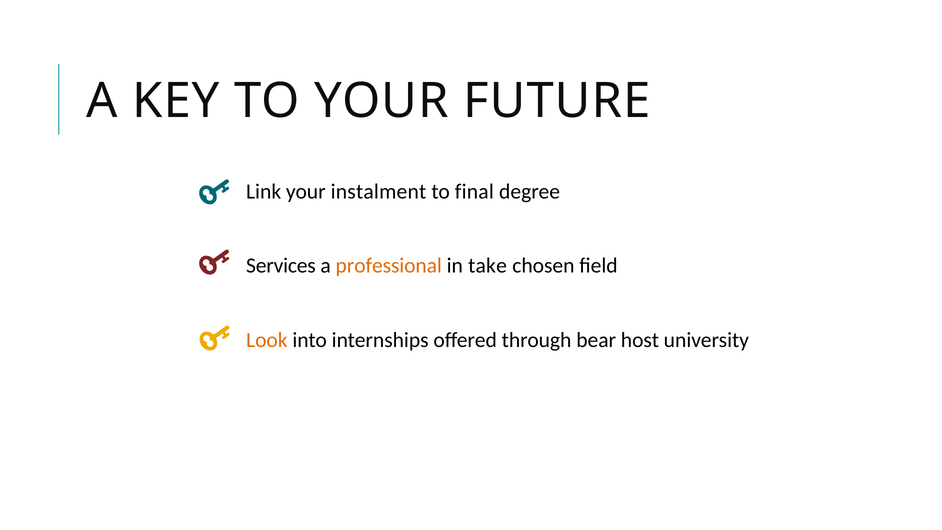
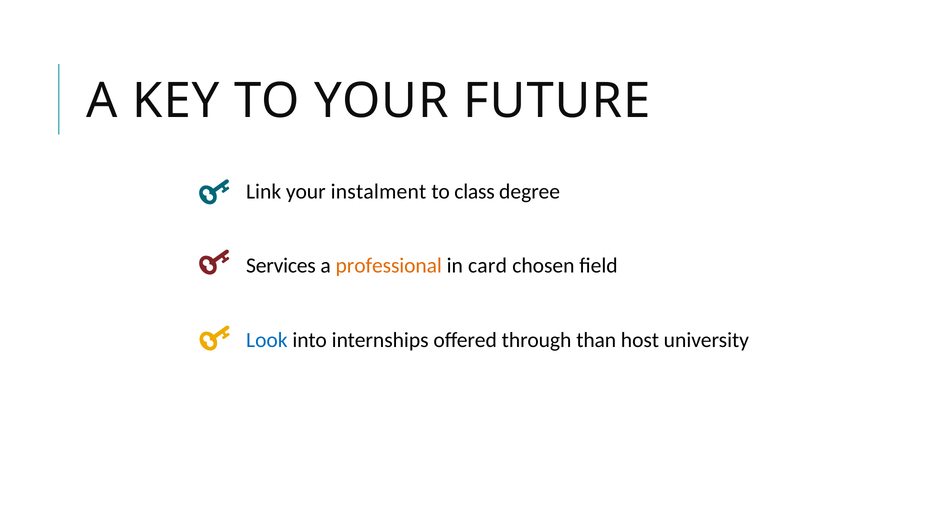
final: final -> class (475, 192)
take: take -> card (488, 266)
Look colour: orange -> blue (267, 340)
bear: bear -> than (596, 340)
